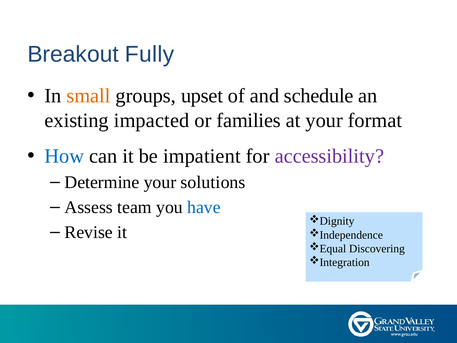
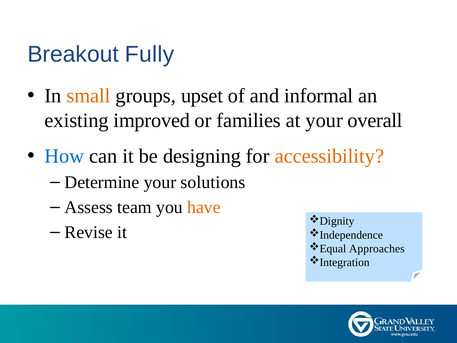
schedule: schedule -> informal (319, 96)
impacted: impacted -> improved (152, 120)
format: format -> overall (375, 120)
impatient: impatient -> designing (202, 156)
accessibility colour: purple -> orange (329, 156)
have colour: blue -> orange (204, 207)
Discovering: Discovering -> Approaches (377, 248)
